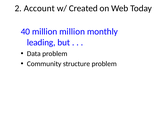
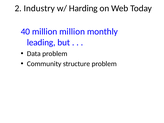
Account: Account -> Industry (39, 8)
Created: Created -> Harding (83, 8)
